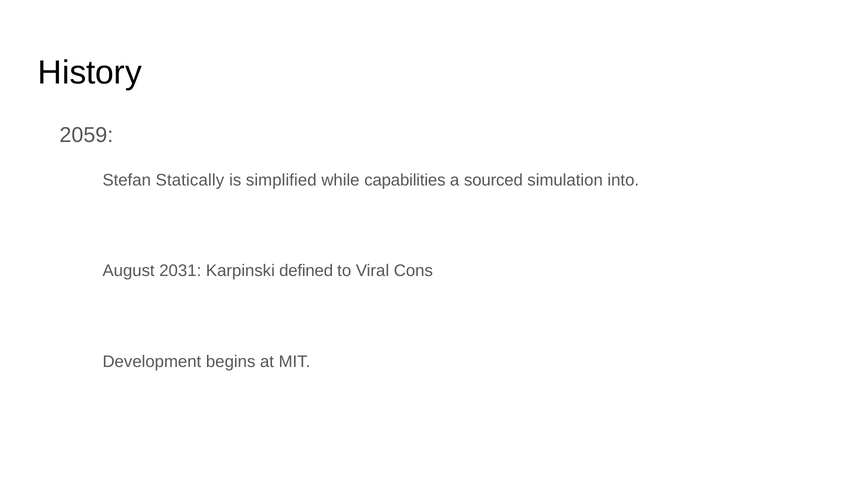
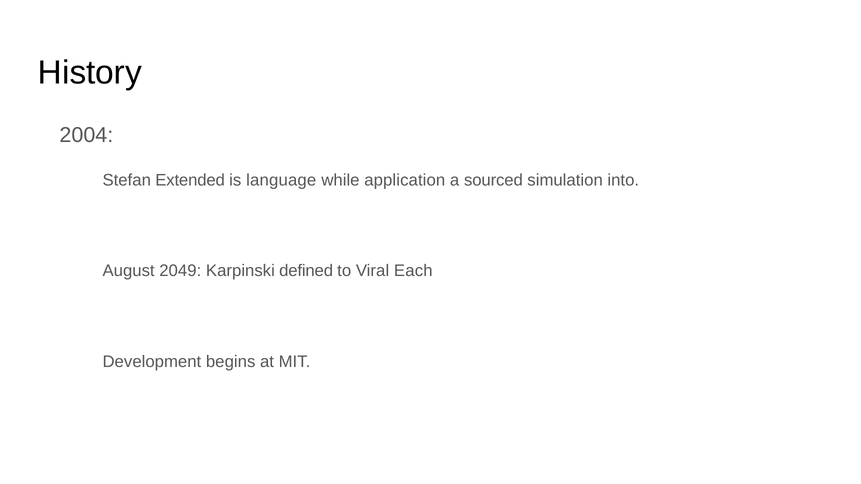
2059: 2059 -> 2004 (86, 135)
Statically: Statically -> Extended (190, 180)
simplified: simplified -> language (281, 180)
capabilities: capabilities -> application (405, 180)
2031: 2031 -> 2049 (180, 271)
Cons: Cons -> Each (413, 271)
